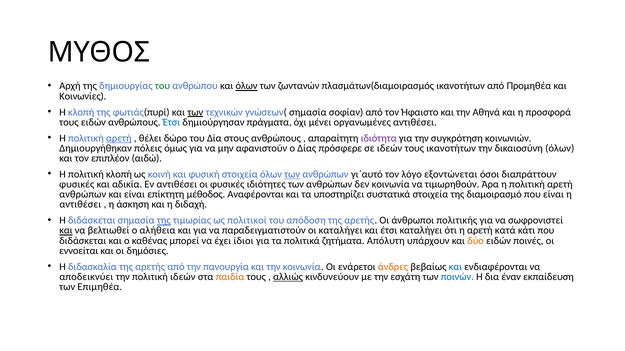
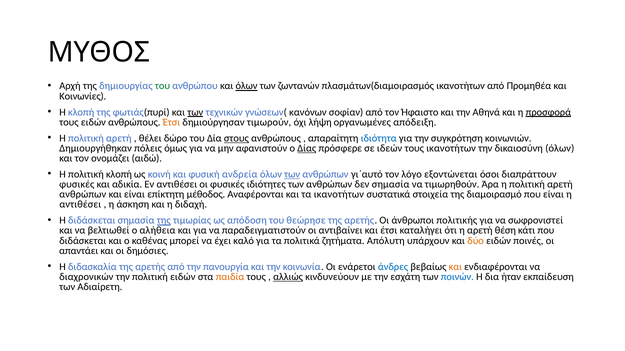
γνώσεων( σημασία: σημασία -> κανόνων (308, 112)
προσφορά underline: none -> present (548, 112)
Έτσι colour: blue -> orange (171, 122)
πράγματα: πράγματα -> τιμωρούν (269, 122)
μένει: μένει -> λήψη (320, 122)
οργανωμένες αντιθέσει: αντιθέσει -> απόδειξη (415, 122)
αρετή underline: present -> none (119, 138)
στους underline: none -> present (236, 138)
ιδιότητα colour: purple -> blue (379, 138)
Δίας underline: none -> present (307, 148)
επιπλέον: επιπλέον -> ονομάζει (110, 159)
φυσική στοιχεία: στοιχεία -> ανδρεία (240, 175)
δεν κοινωνία: κοινωνία -> σημασία (391, 185)
τα υποστηρίζει: υποστηρίζει -> ικανοτήτων (339, 195)
πολιτικοί: πολιτικοί -> απόδοση (247, 221)
απόδοση: απόδοση -> θεώρησε (306, 221)
και underline: present -> none (66, 231)
οι καταλήγει: καταλήγει -> αντιβαίνει (341, 231)
κατά: κατά -> θέση (505, 231)
ίδιοι: ίδιοι -> καλό (244, 241)
εννοείται: εννοείται -> απαντάει (79, 251)
άνδρες colour: orange -> blue (393, 267)
και colour: blue -> orange (455, 267)
αποδεικνύει: αποδεικνύει -> διαχρονικών (86, 277)
πολιτική ιδεών: ιδεών -> ειδών (183, 277)
έναν: έναν -> ήταν (511, 277)
Επιμηθέα: Επιμηθέα -> Αδιαίρετη (100, 287)
